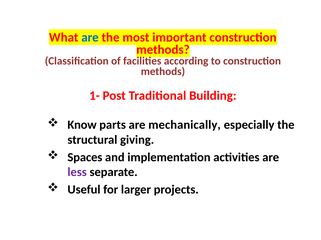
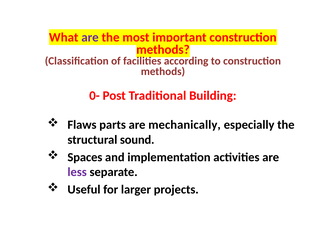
are colour: blue -> purple (90, 37)
1-: 1- -> 0- (94, 96)
Know: Know -> Flaws (82, 125)
giving: giving -> sound (137, 140)
